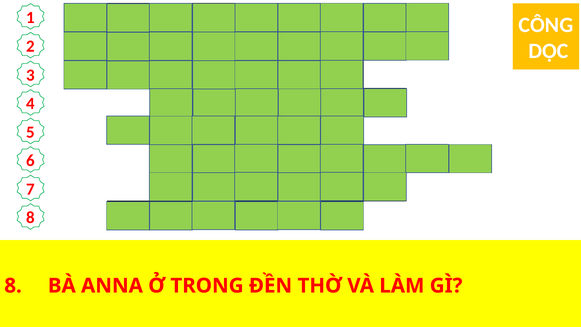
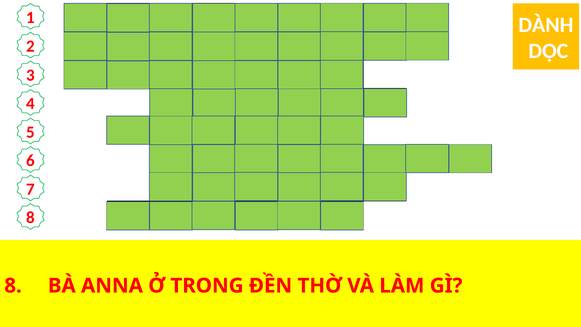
CÔNG: CÔNG -> DÀNH (546, 25)
